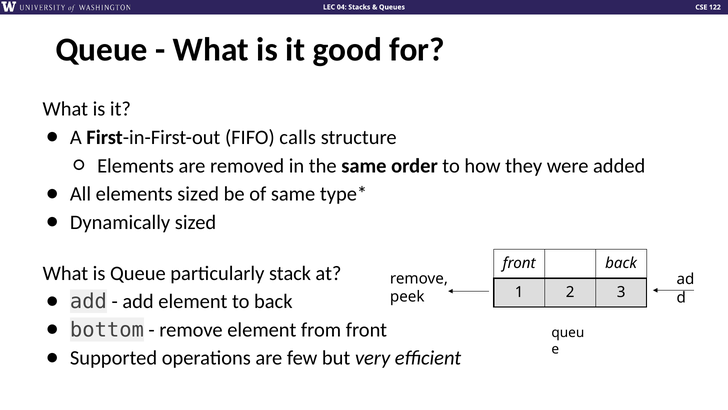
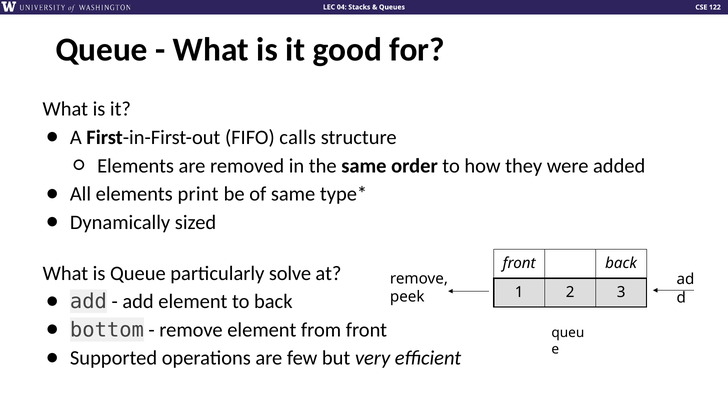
elements sized: sized -> print (198, 194)
stack: stack -> solve (290, 273)
